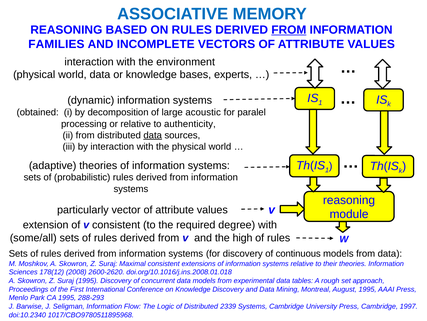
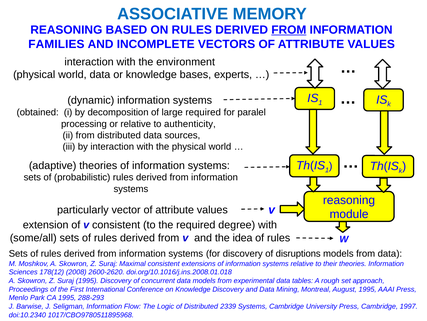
large acoustic: acoustic -> required (203, 112)
data underline: present -> none (153, 135)
high: high -> idea (243, 237)
continuous: continuous -> disruptions (298, 253)
